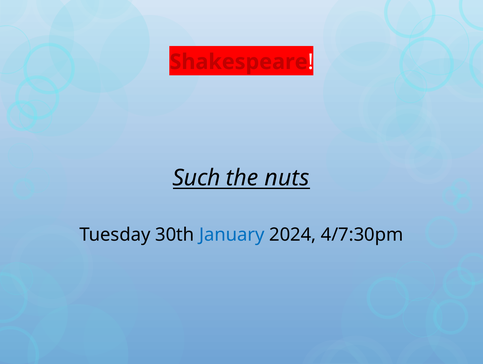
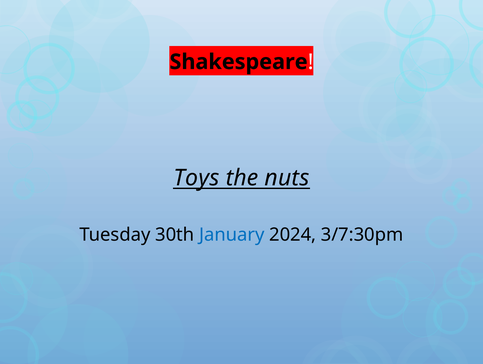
Shakespeare colour: red -> black (239, 62)
Such: Such -> Toys (196, 178)
4/7:30pm: 4/7:30pm -> 3/7:30pm (362, 235)
